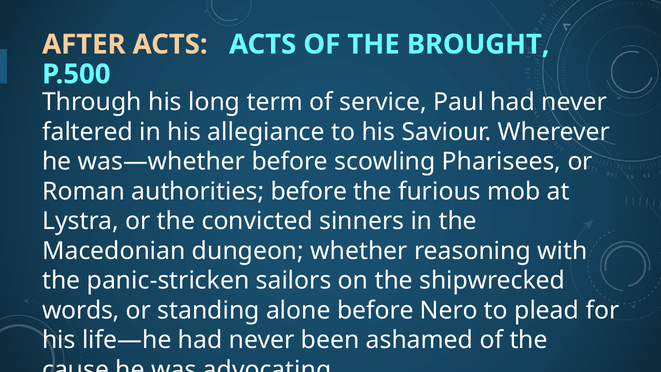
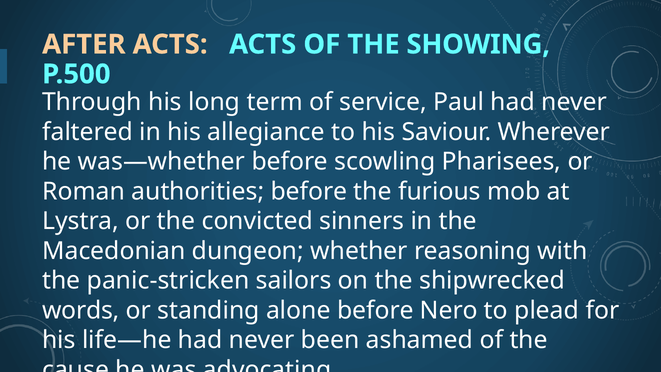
BROUGHT: BROUGHT -> SHOWING (478, 44)
